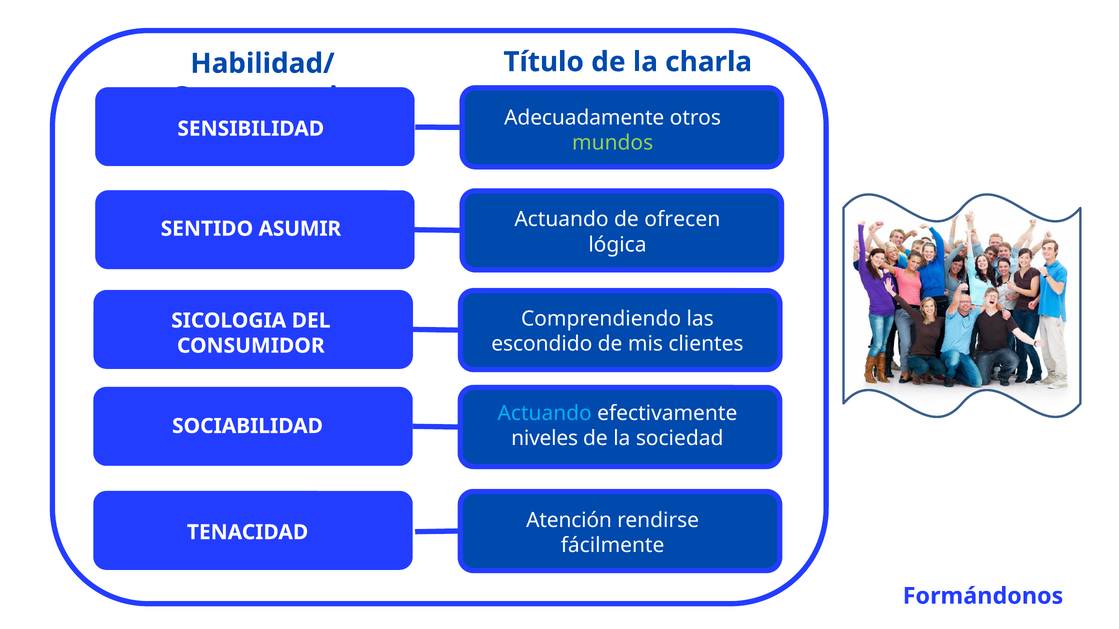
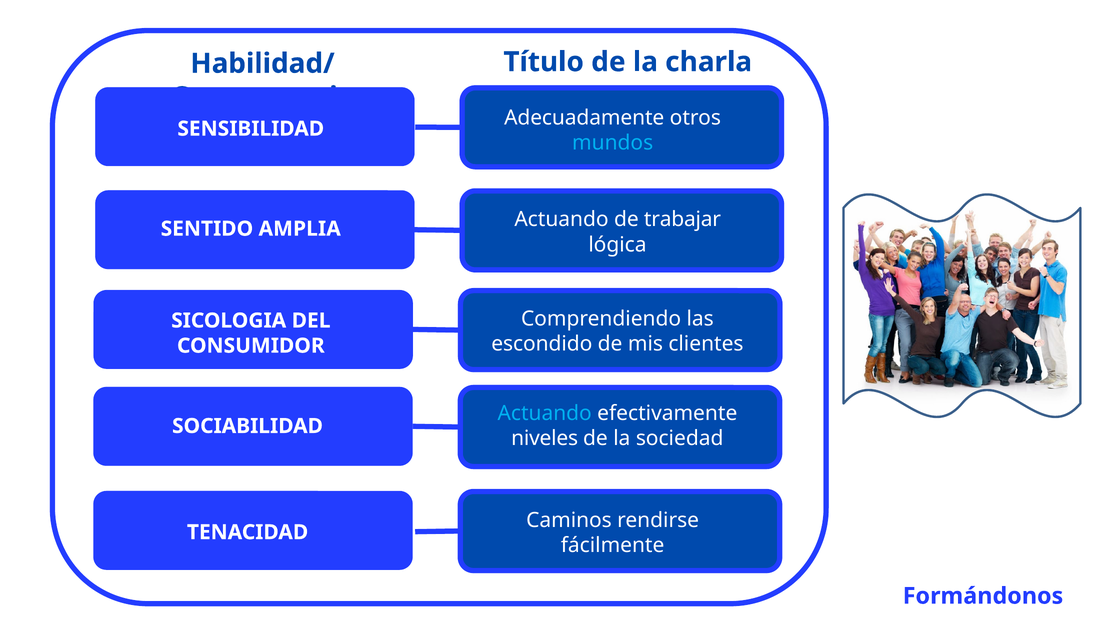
mundos colour: light green -> light blue (613, 143)
ofrecen: ofrecen -> trabajar (682, 220)
ASUMIR: ASUMIR -> AMPLIA (300, 229)
Atención: Atención -> Caminos (569, 521)
